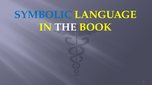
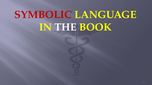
SYMBOLIC colour: blue -> red (43, 15)
